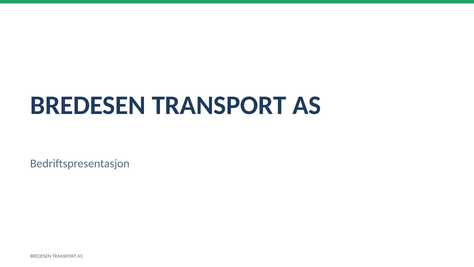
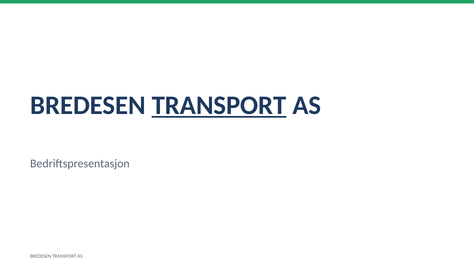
TRANSPORT underline: none -> present (219, 105)
